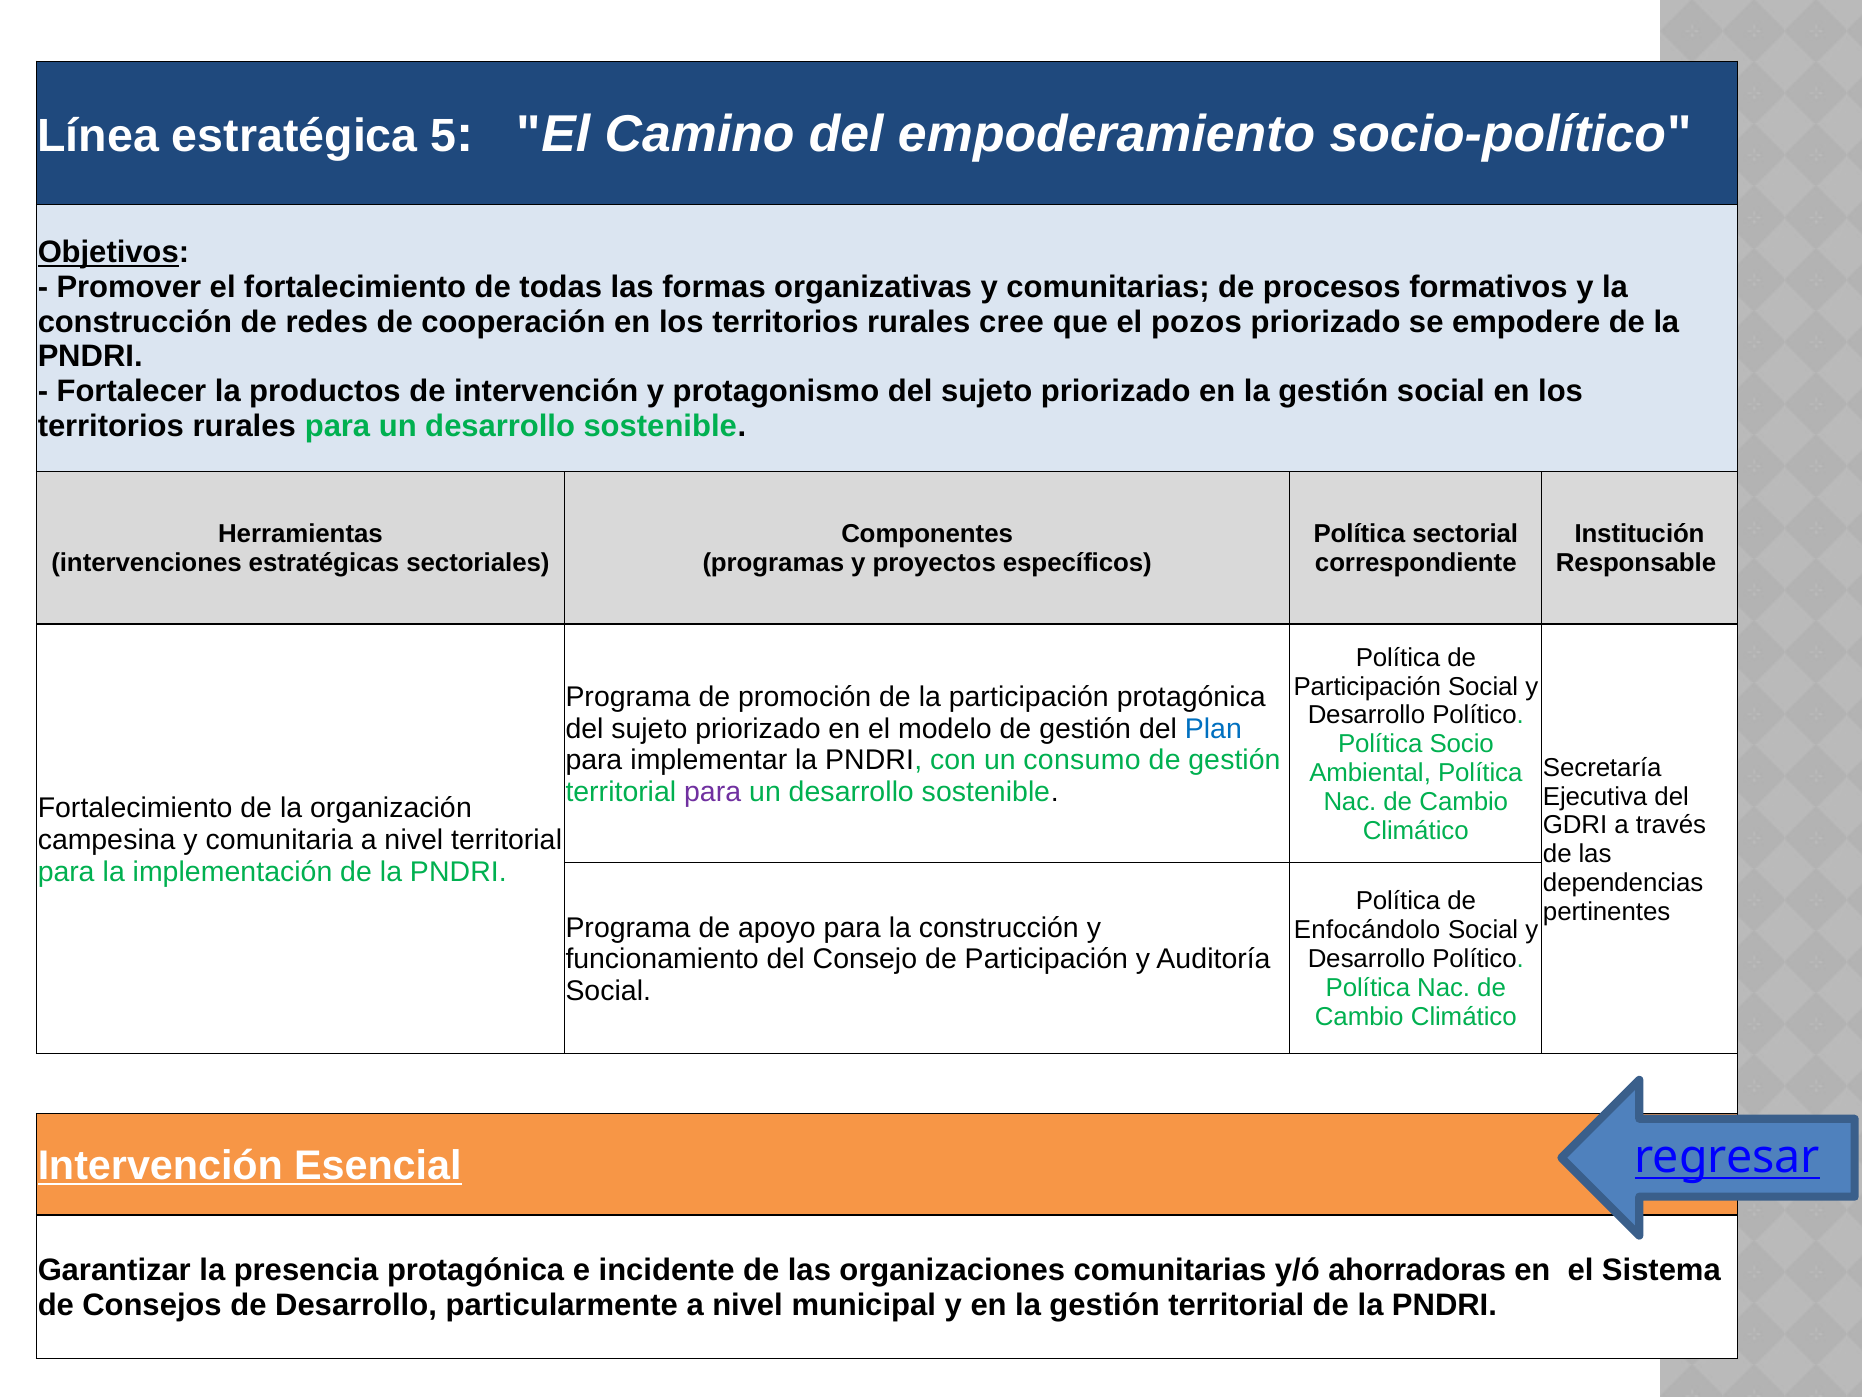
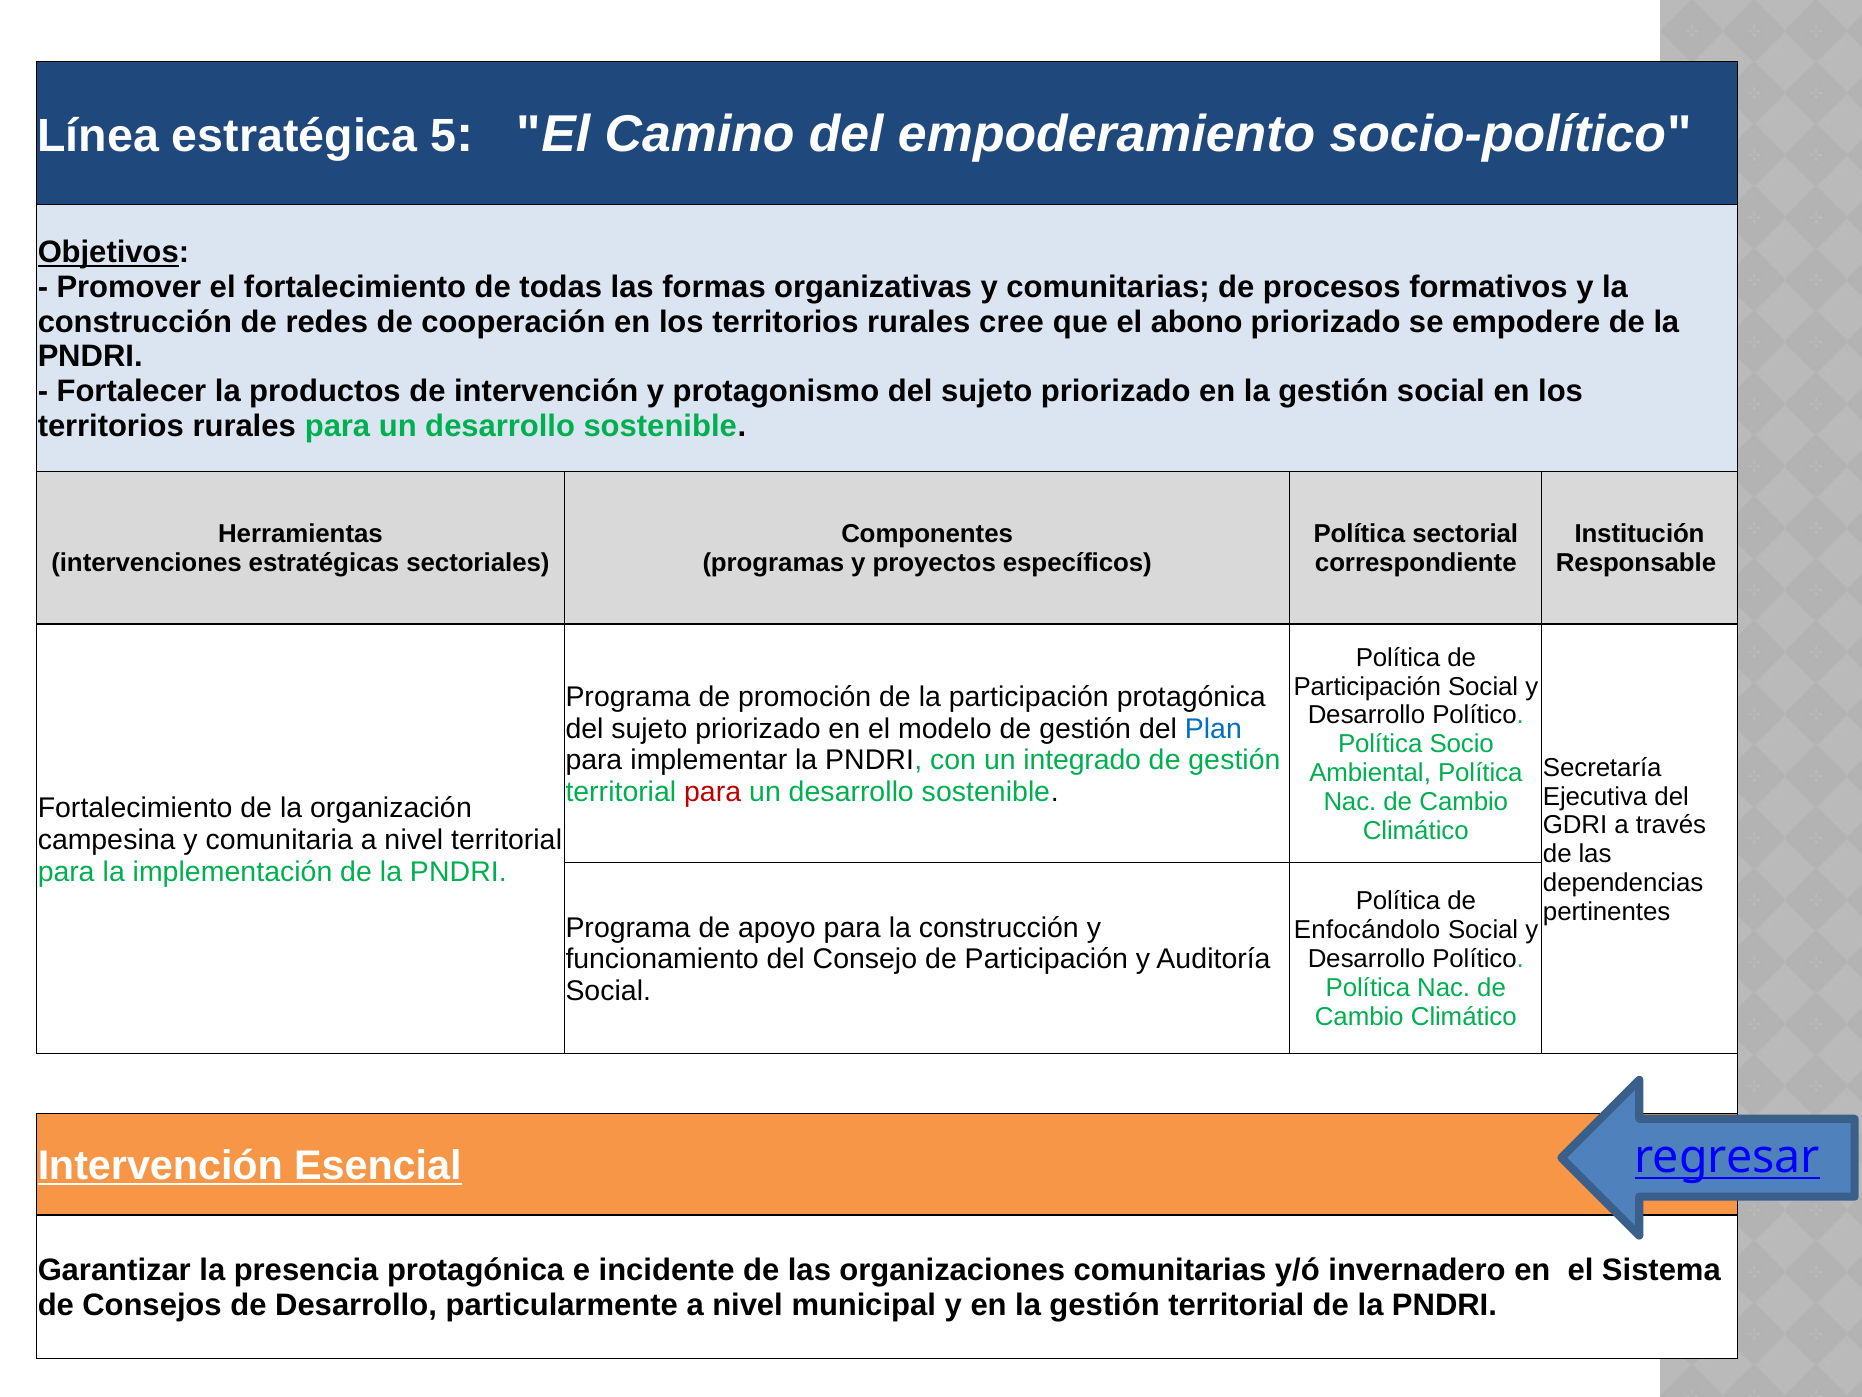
pozos: pozos -> abono (1197, 322)
consumo: consumo -> integrado (1082, 760)
para colour: purple -> red (713, 792)
ahorradoras: ahorradoras -> invernadero (1417, 1270)
